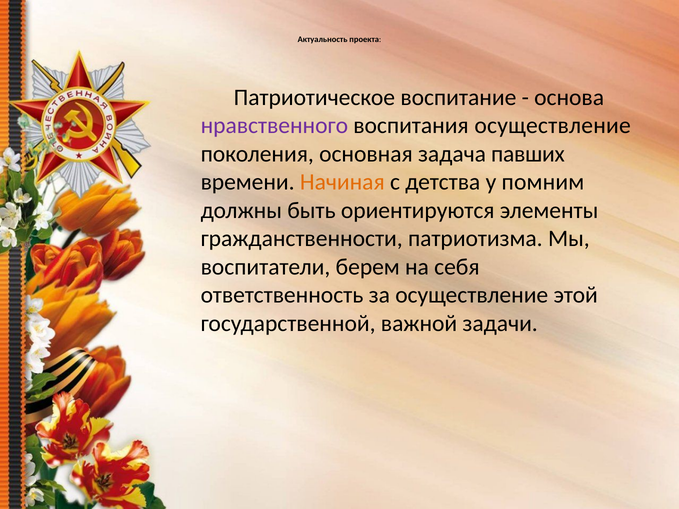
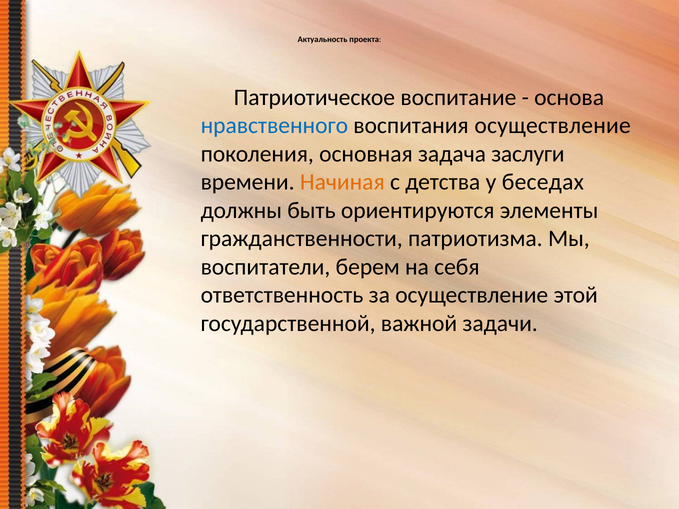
нравственного colour: purple -> blue (274, 126)
павших: павших -> заслуги (528, 154)
помним: помним -> беседах (543, 182)
